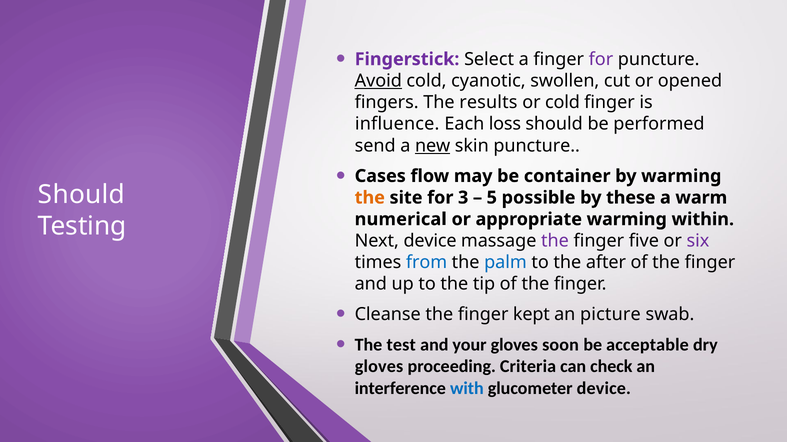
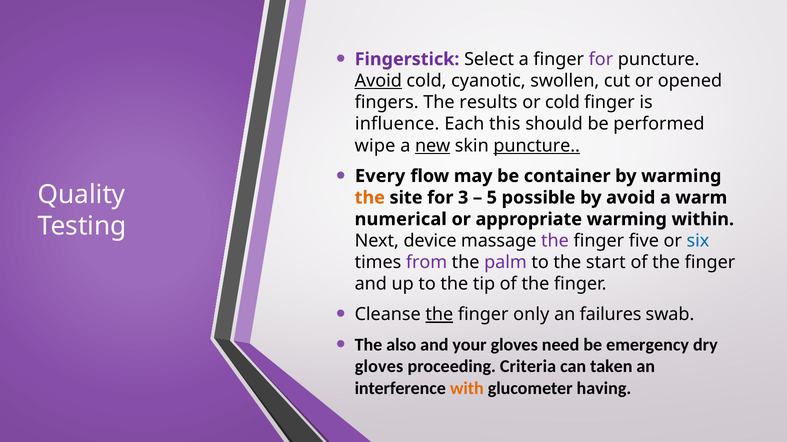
loss: loss -> this (505, 124)
send: send -> wipe (375, 146)
puncture underline: none -> present (537, 146)
Cases: Cases -> Every (380, 176)
Should: Should -> Quality (82, 195)
by these: these -> avoid (631, 198)
six colour: purple -> blue (698, 241)
from colour: blue -> purple (427, 263)
palm colour: blue -> purple (505, 263)
after: after -> start (606, 263)
the underline: none -> present (439, 315)
kept: kept -> only (531, 315)
picture: picture -> failures (611, 315)
test: test -> also (401, 345)
soon: soon -> need (561, 345)
acceptable: acceptable -> emergency (648, 345)
check: check -> taken (611, 367)
with colour: blue -> orange (467, 389)
glucometer device: device -> having (604, 389)
